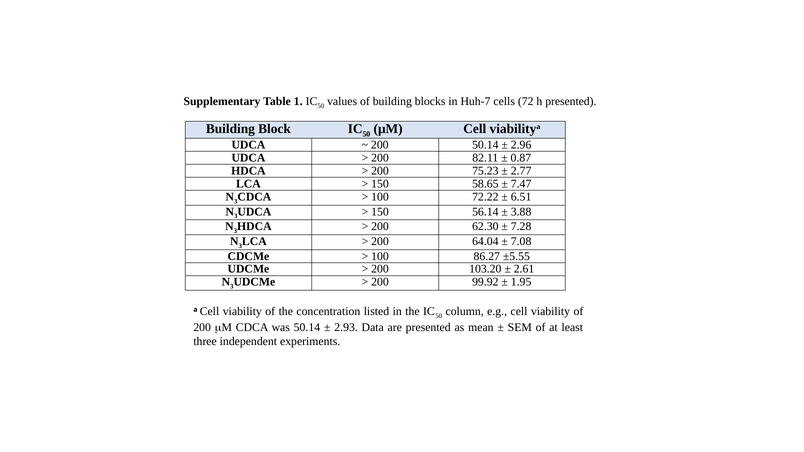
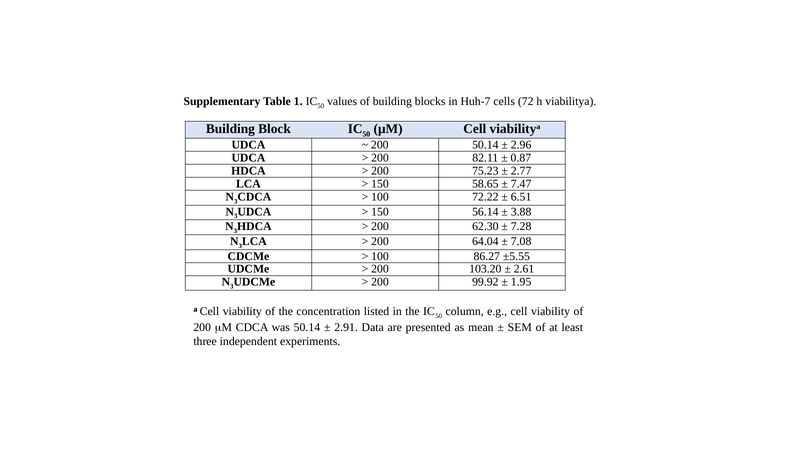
h presented: presented -> viabilitya (571, 101)
2.93: 2.93 -> 2.91 (346, 328)
